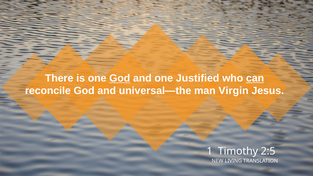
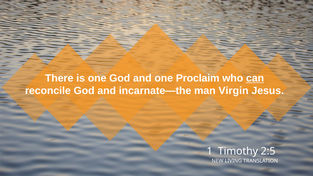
God underline: present -> none (120, 78)
Justified: Justified -> Proclaim (198, 78)
universal—the: universal—the -> incarnate—the (155, 91)
